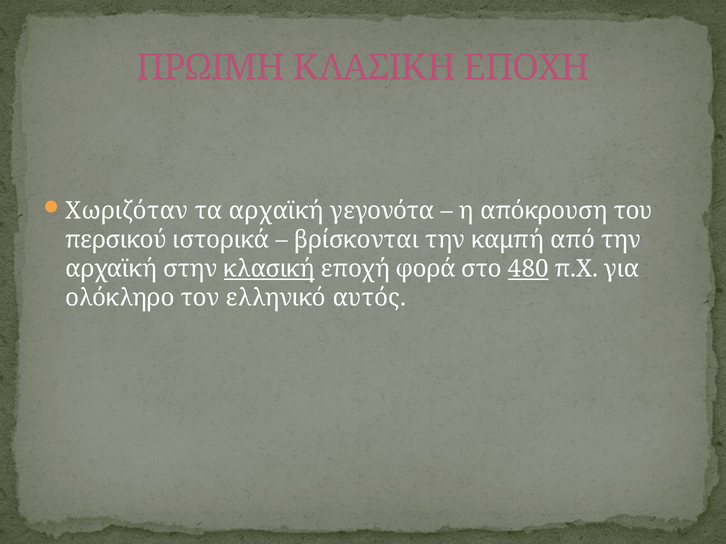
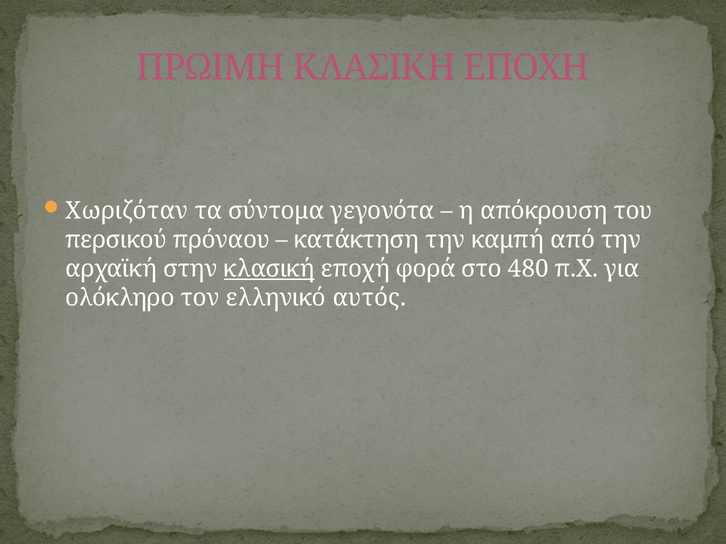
τα αρχαϊκή: αρχαϊκή -> σύντομα (276, 211)
ιστορικά: ιστορικά -> πρόναου (221, 240)
βρίσκονται: βρίσκονται -> κατάκτηση (357, 240)
480 underline: present -> none (528, 269)
